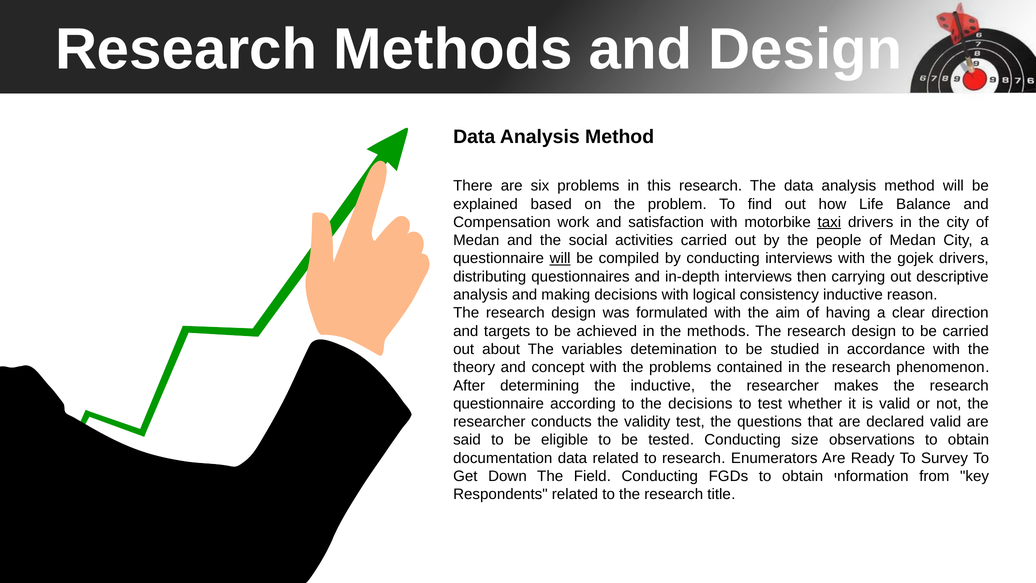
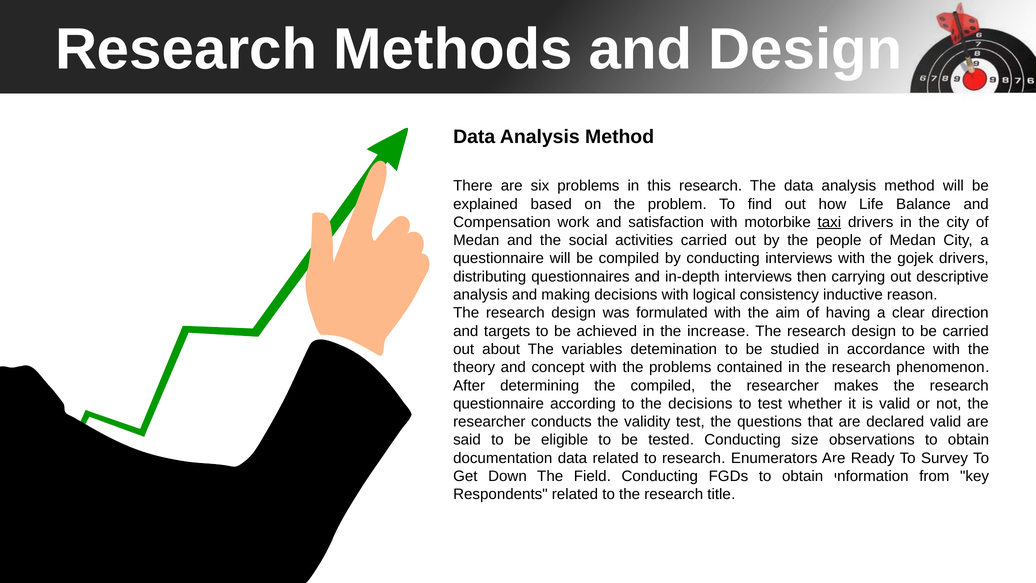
will underline: present -> none (560, 258)
the methods: methods -> increase (718, 331)
the inductive: inductive -> compiled (663, 385)
